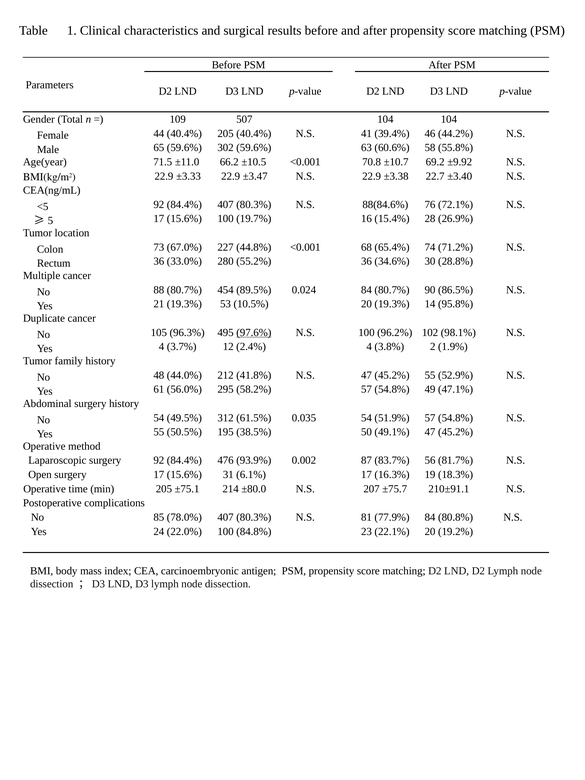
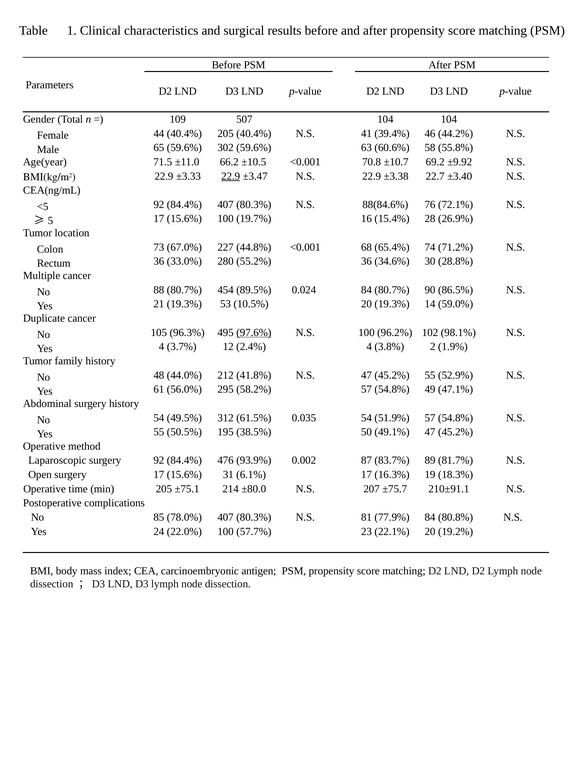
22.9 underline: none -> present (231, 176)
95.8%: 95.8% -> 59.0% (456, 304)
56: 56 -> 89 (430, 460)
84.8%: 84.8% -> 57.7% (254, 531)
